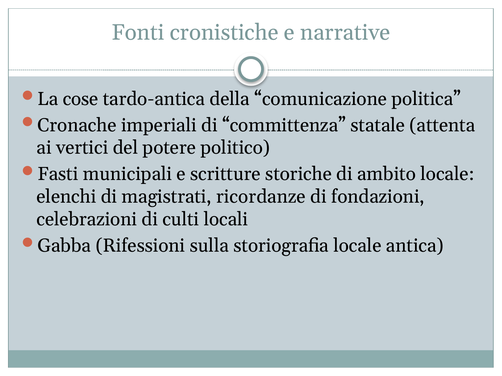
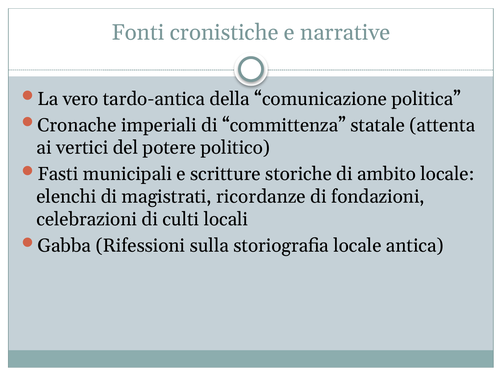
cose: cose -> vero (81, 99)
